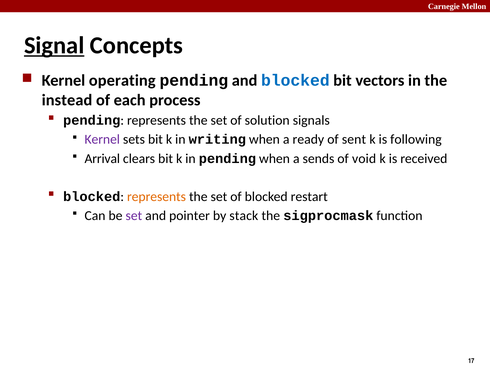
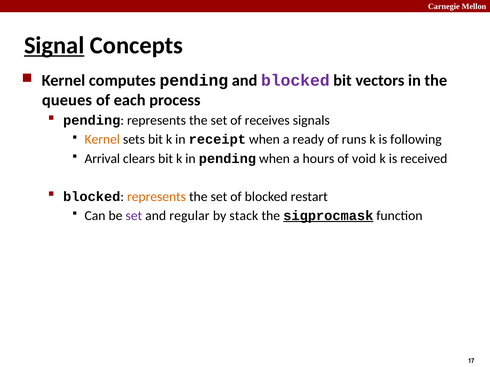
operating: operating -> computes (122, 81)
blocked colour: blue -> purple (295, 81)
instead: instead -> queues (67, 100)
solution: solution -> receives (267, 121)
Kernel colour: purple -> orange (102, 140)
writing: writing -> receipt (217, 140)
sent: sent -> runs (354, 140)
sends: sends -> hours (318, 159)
pointer: pointer -> regular (189, 216)
sigprocmask underline: none -> present (328, 216)
